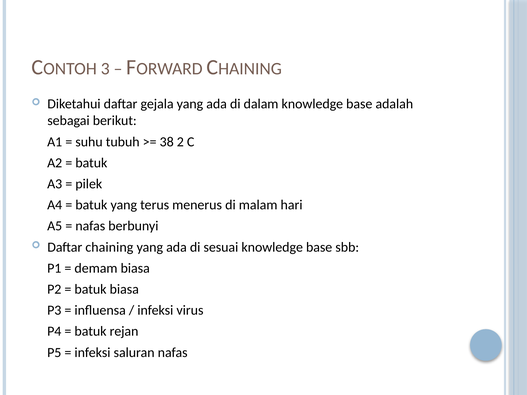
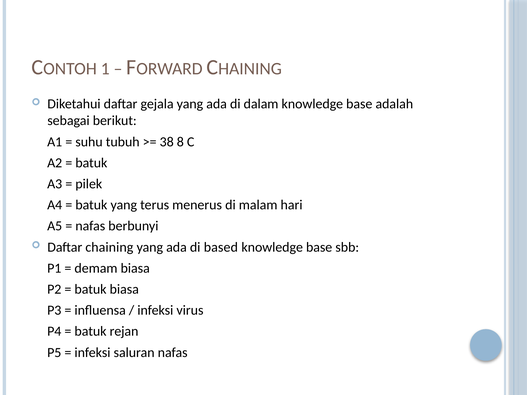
3: 3 -> 1 (105, 69)
2: 2 -> 8 (180, 142)
sesuai: sesuai -> based (221, 247)
